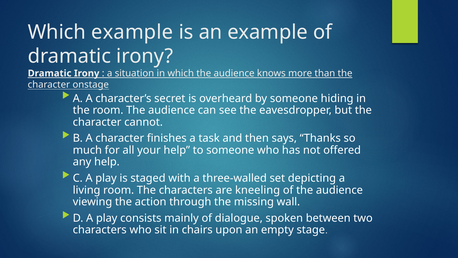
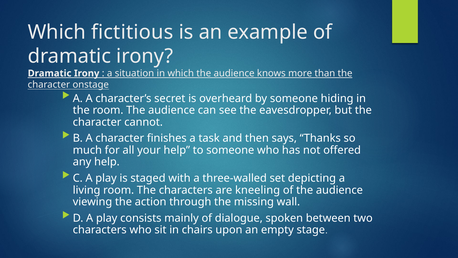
Which example: example -> fictitious (132, 32)
